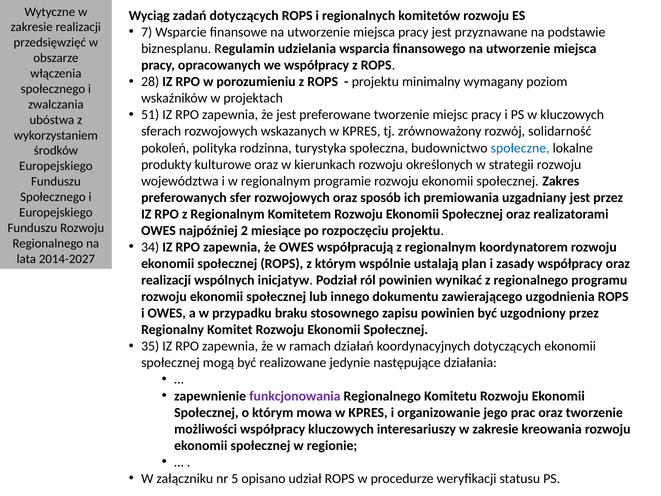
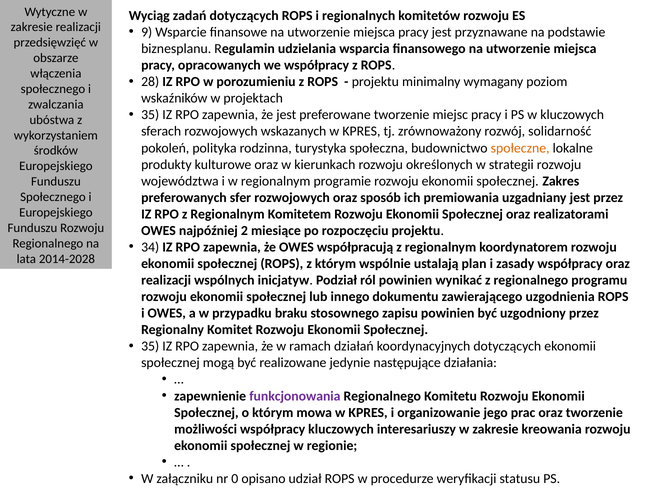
7: 7 -> 9 (147, 32)
51: 51 -> 35 (150, 115)
społeczne colour: blue -> orange (520, 148)
2014-2027: 2014-2027 -> 2014-2028 (67, 259)
5: 5 -> 0 (235, 478)
